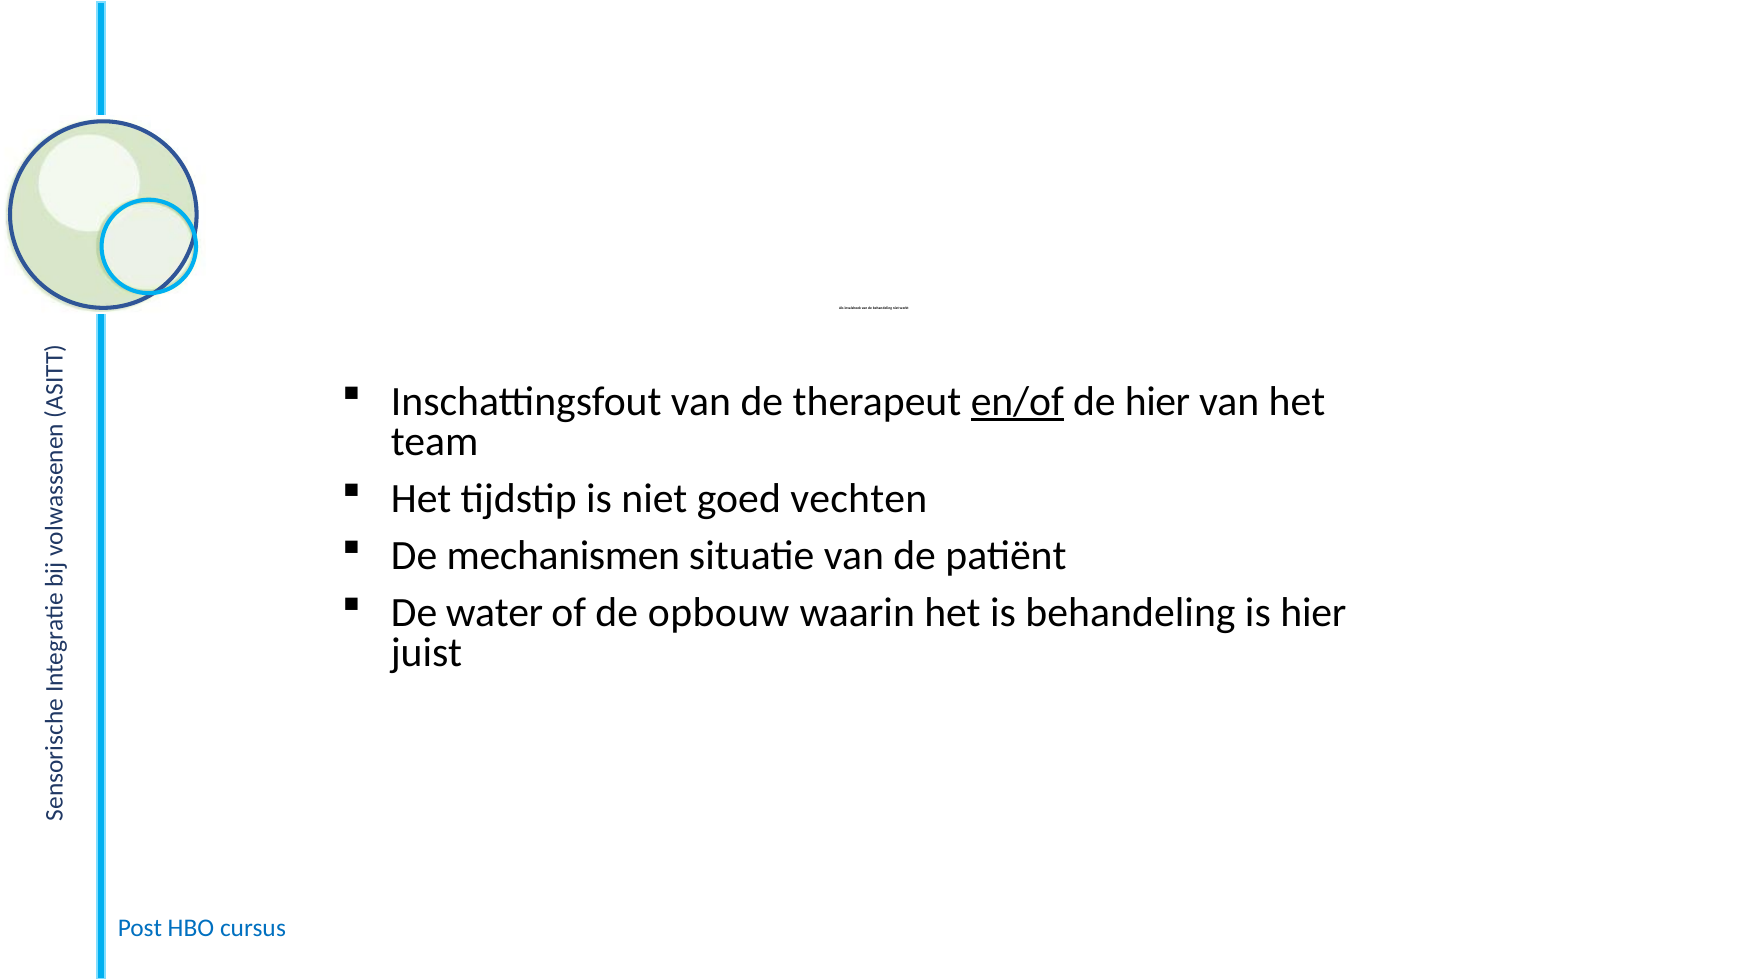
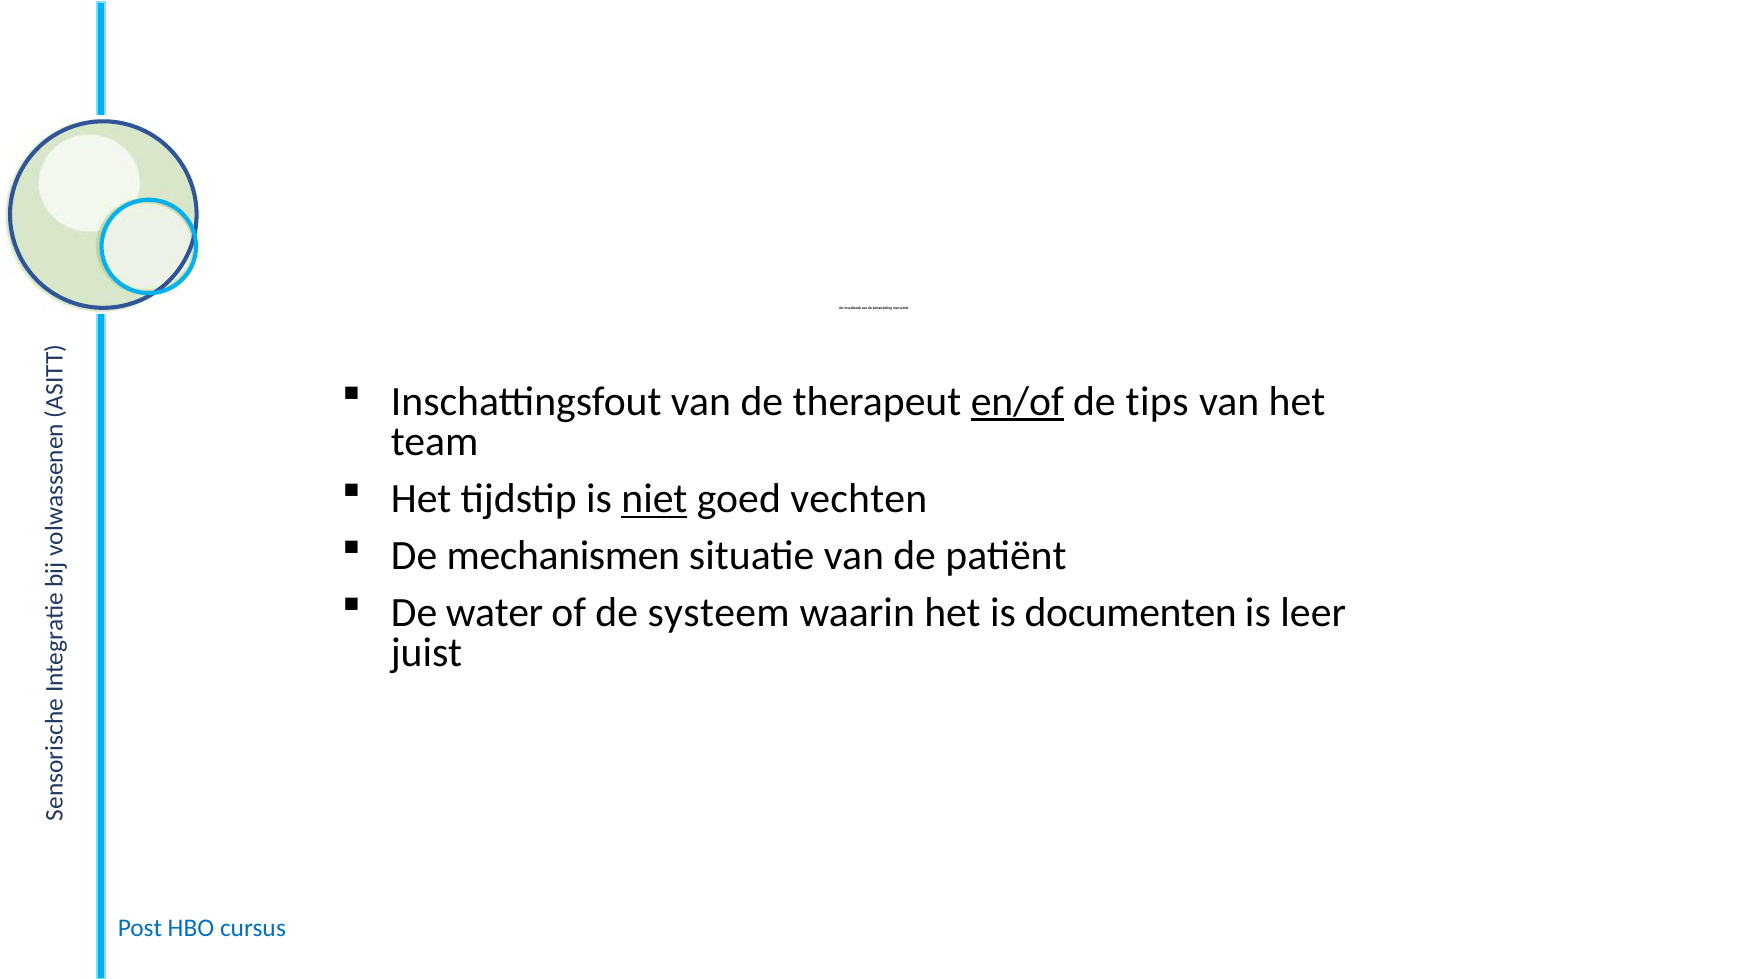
de hier: hier -> tips (1157, 402)
niet underline: none -> present (654, 499)
opbouw: opbouw -> systeem (719, 613)
is behandeling: behandeling -> documenten (1131, 613)
is hier: hier -> leer (1313, 613)
